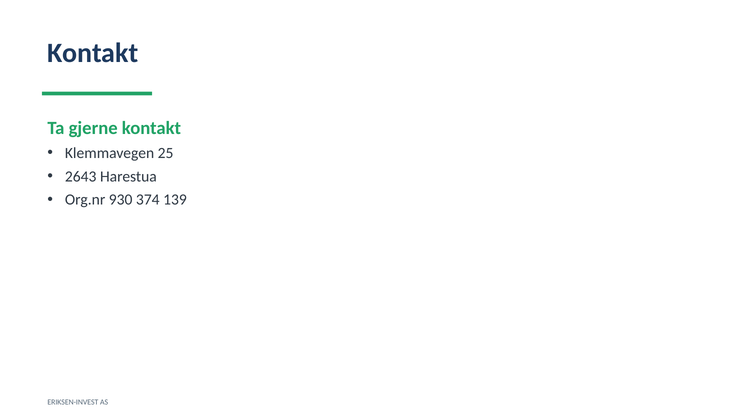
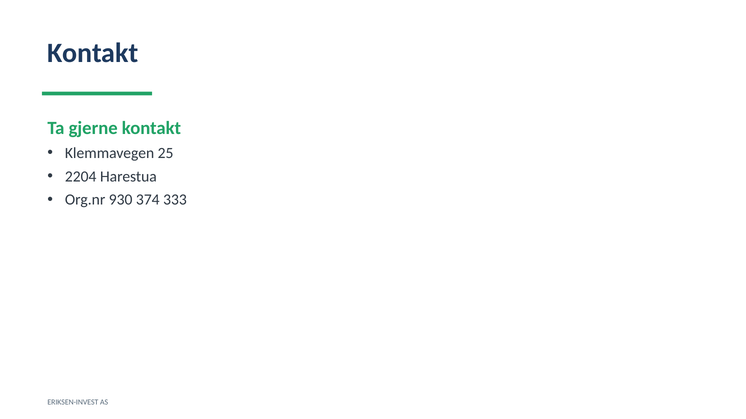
2643: 2643 -> 2204 (81, 177)
139: 139 -> 333 (175, 200)
